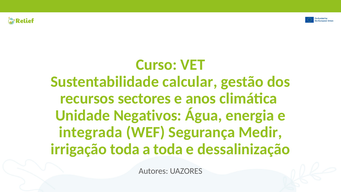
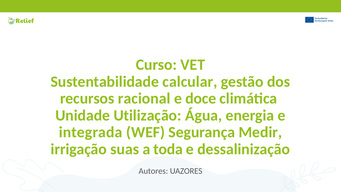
sectores: sectores -> racional (144, 98)
anos: anos -> doce (201, 98)
Negativos: Negativos -> Utilização (147, 115)
irrigação toda: toda -> suas (125, 149)
